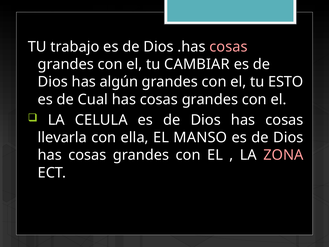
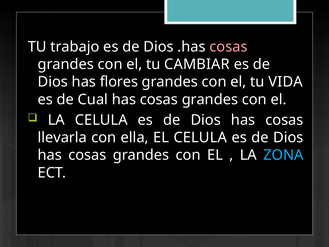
algún: algún -> flores (119, 82)
ESTO: ESTO -> VIDA (286, 82)
EL MANSO: MANSO -> CELULA (200, 137)
ZONA colour: pink -> light blue (283, 155)
